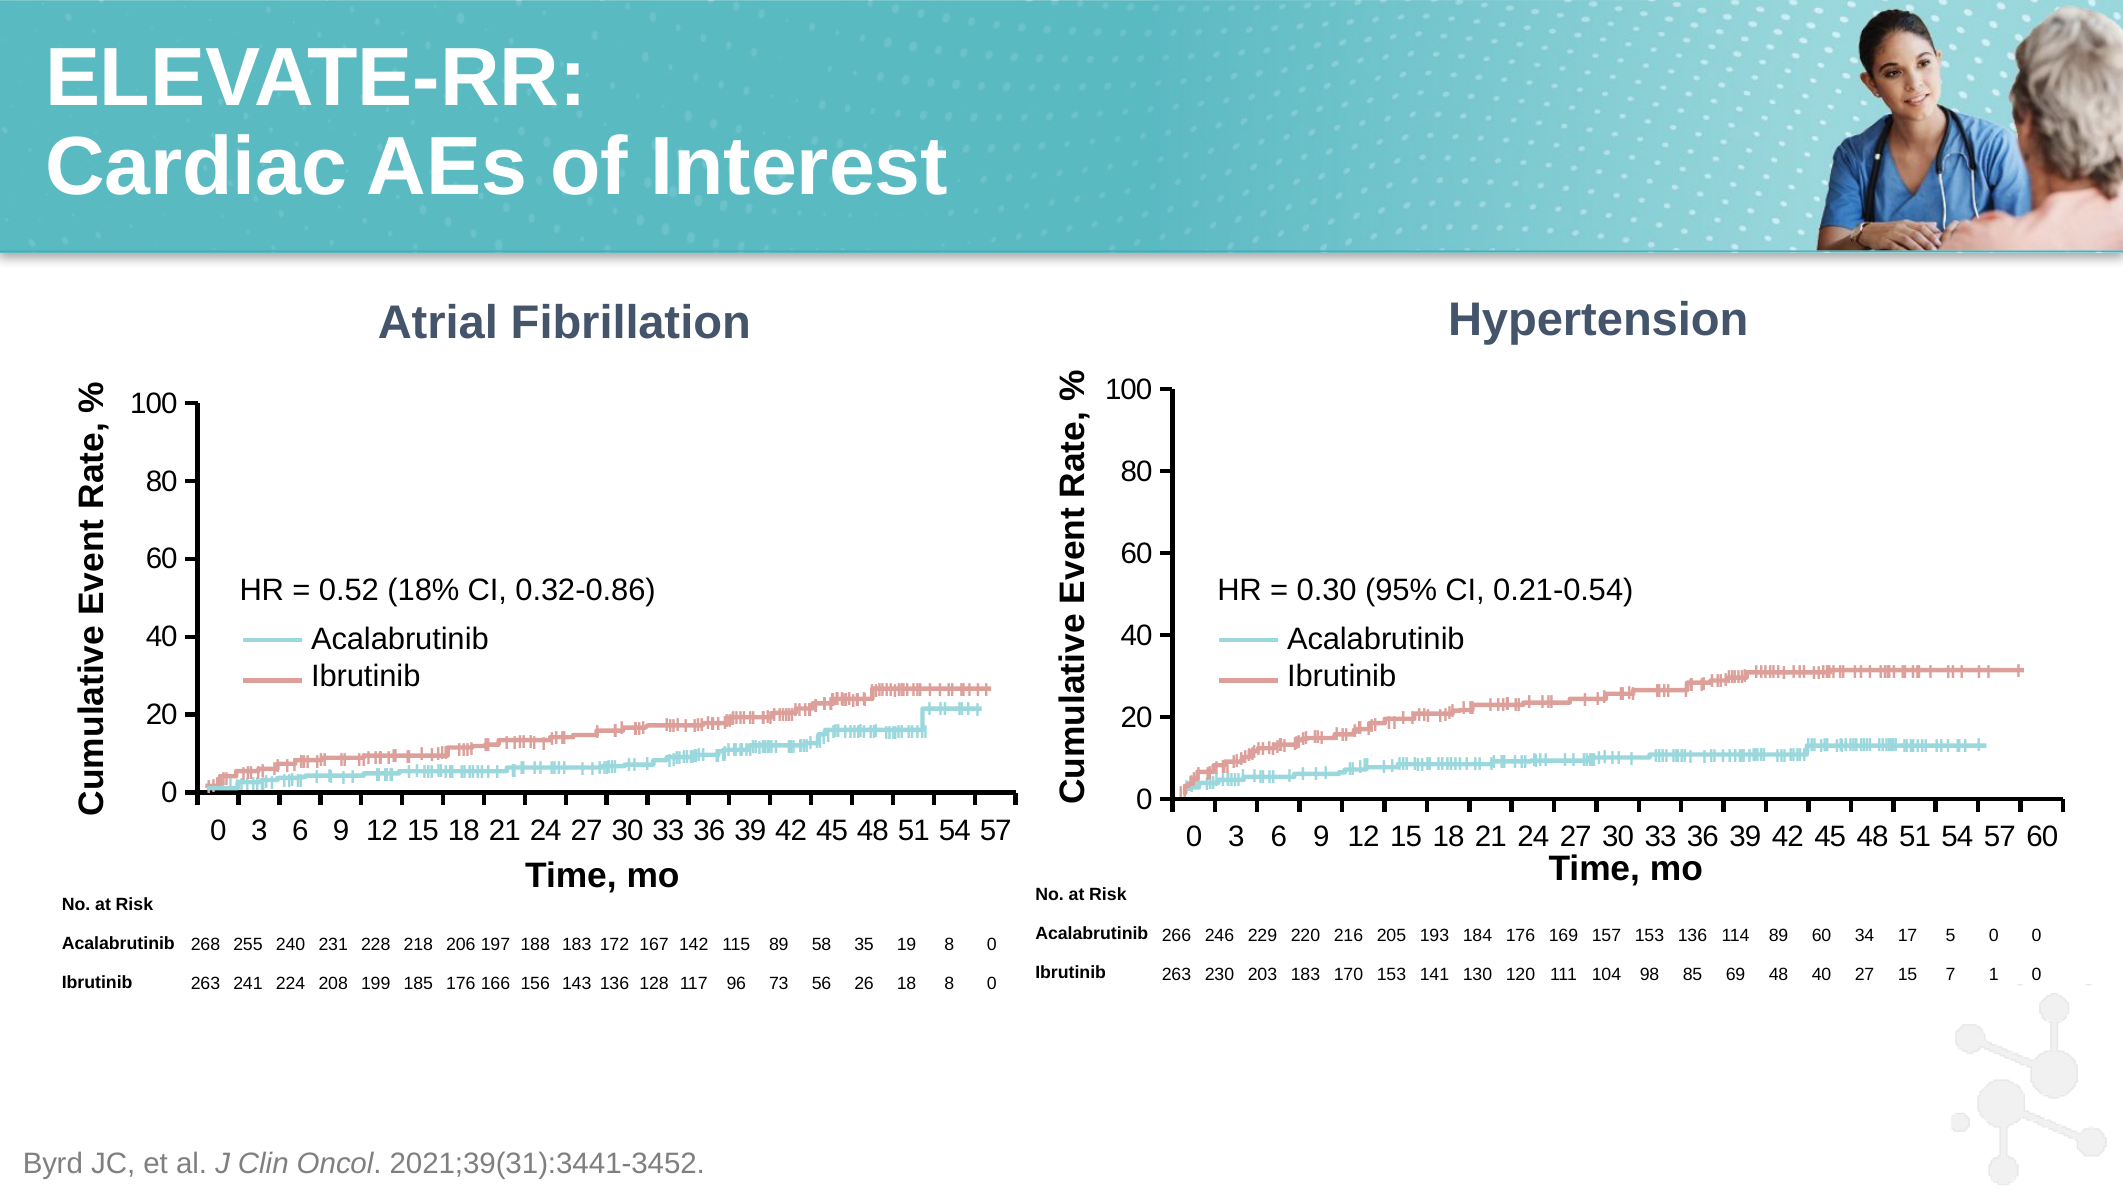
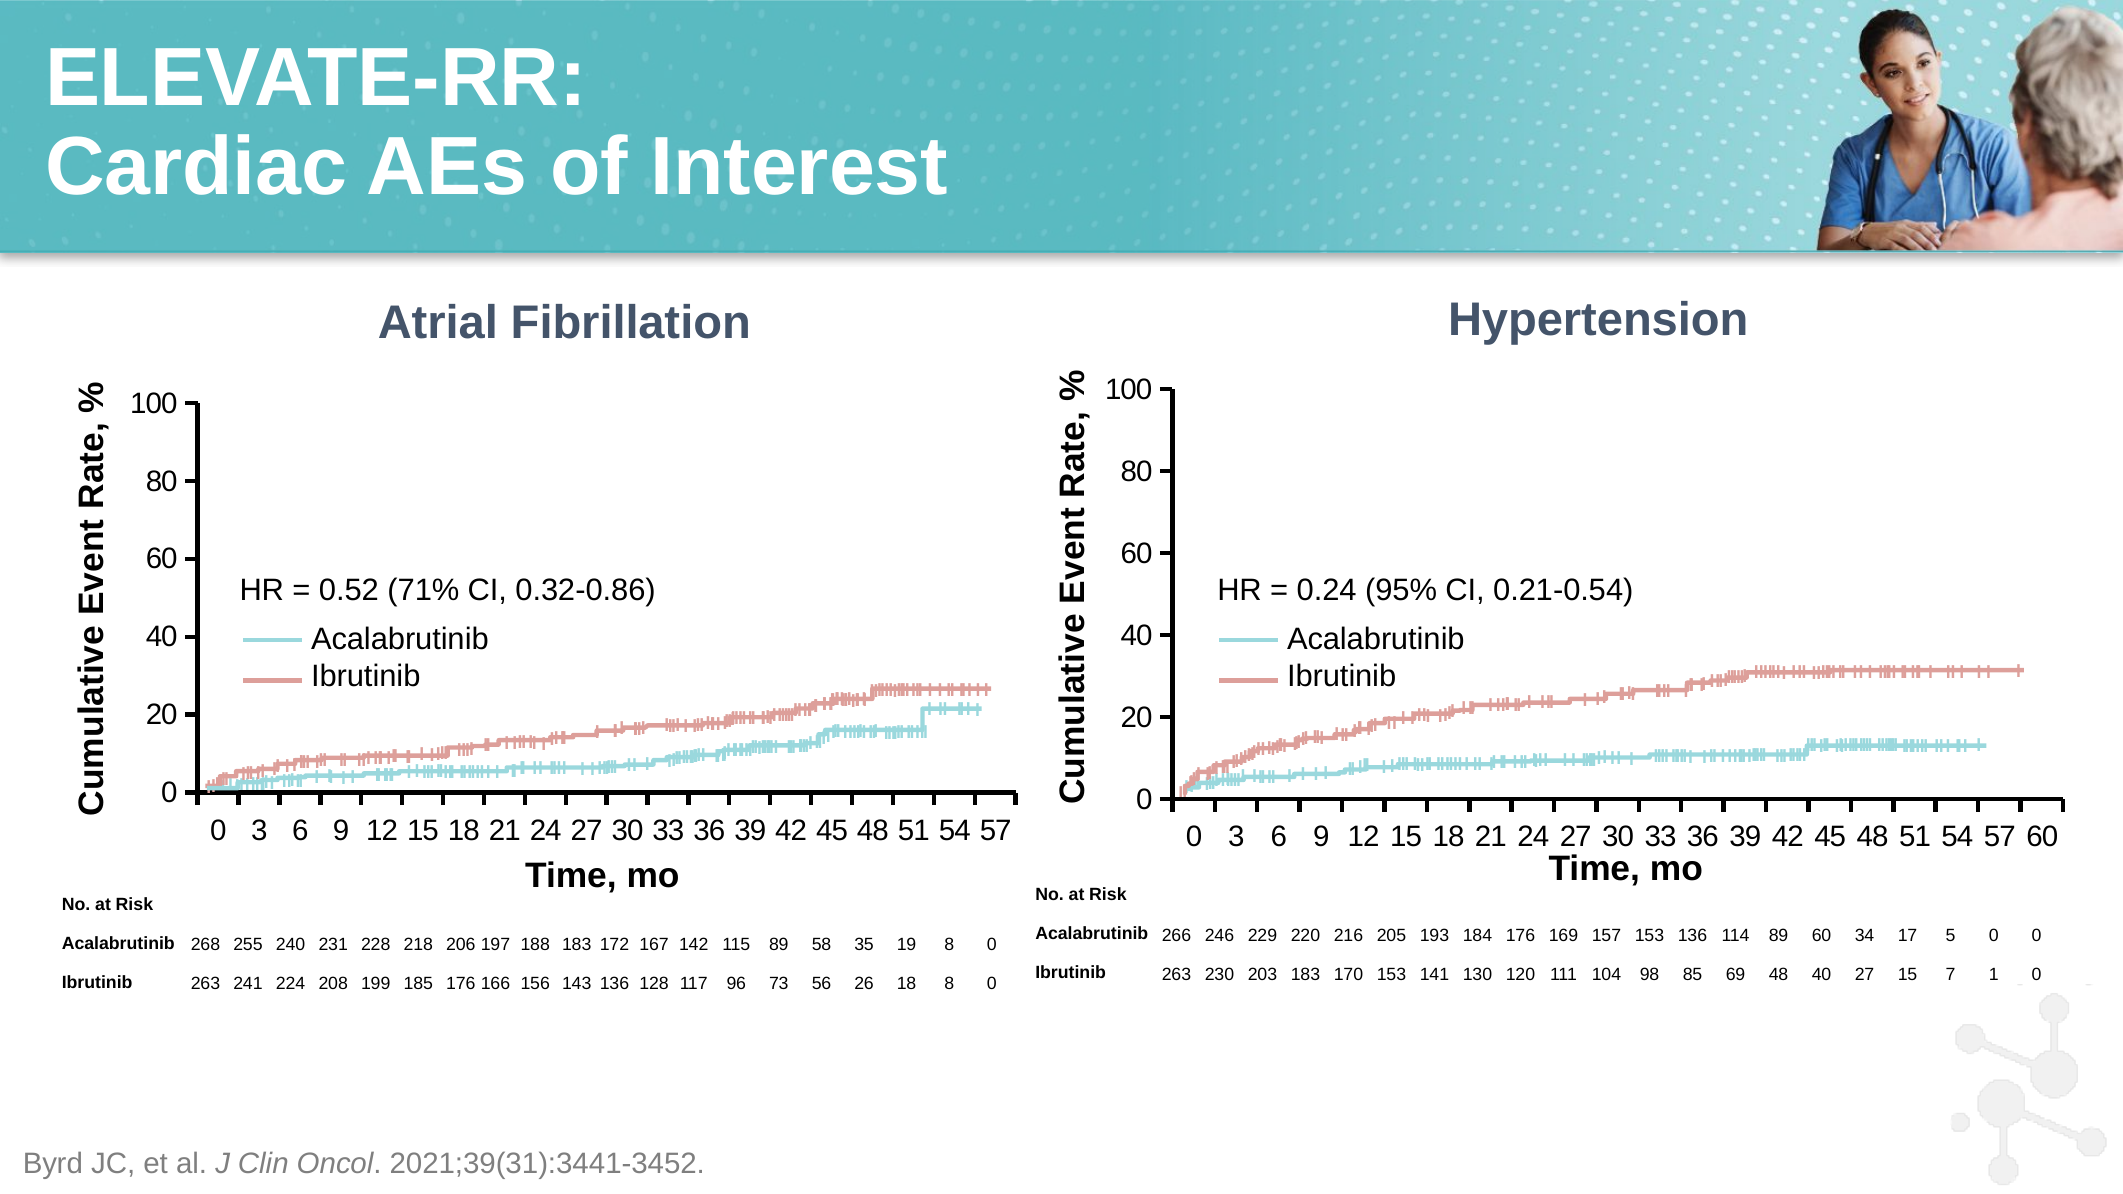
18%: 18% -> 71% (423, 590)
0.30: 0.30 -> 0.24 (1327, 590)
